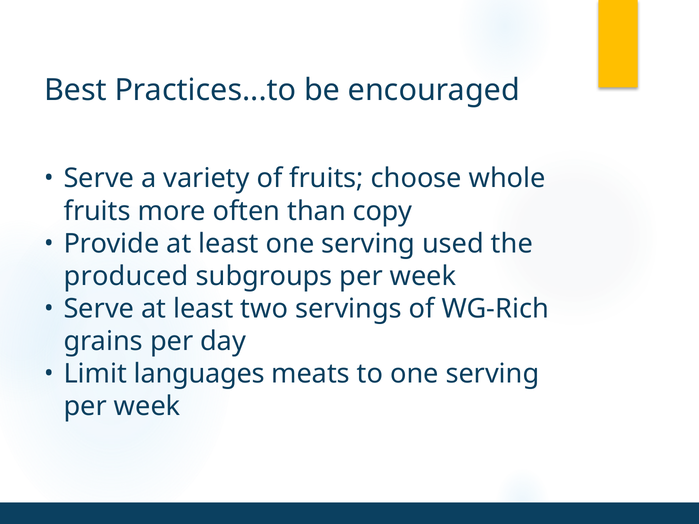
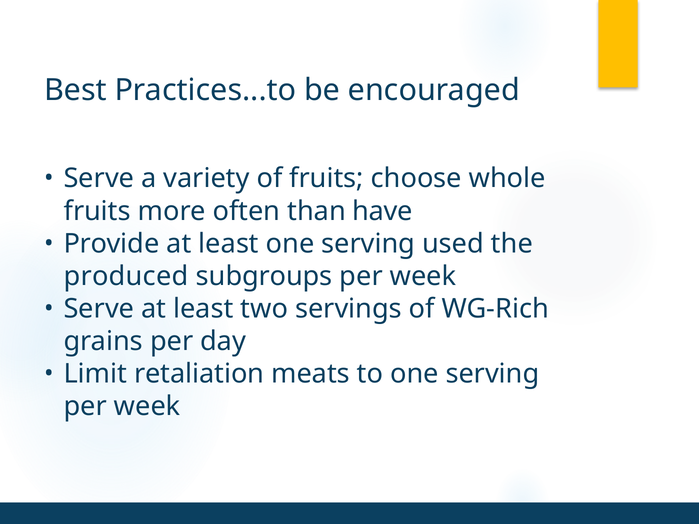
copy: copy -> have (383, 211)
languages: languages -> retaliation (199, 374)
